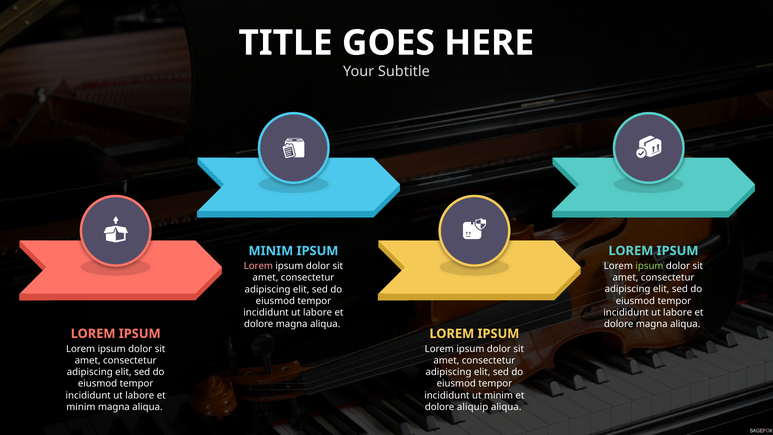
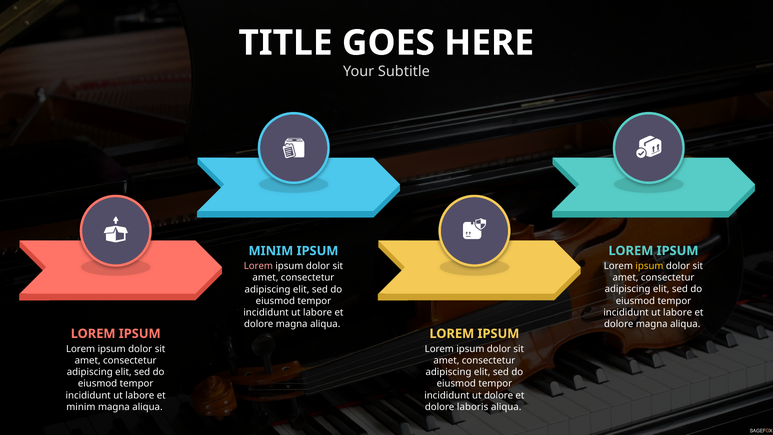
ipsum colour: light green -> yellow (649, 266)
ut minim: minim -> dolore (499, 395)
aliquip: aliquip -> laboris (473, 407)
